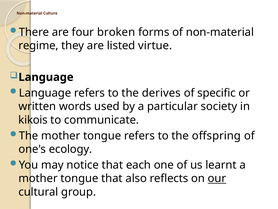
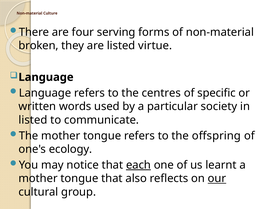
broken: broken -> serving (116, 32)
regime: regime -> broken (38, 45)
derives: derives -> centres (161, 93)
kikois: kikois -> listed (33, 120)
each underline: none -> present (138, 165)
